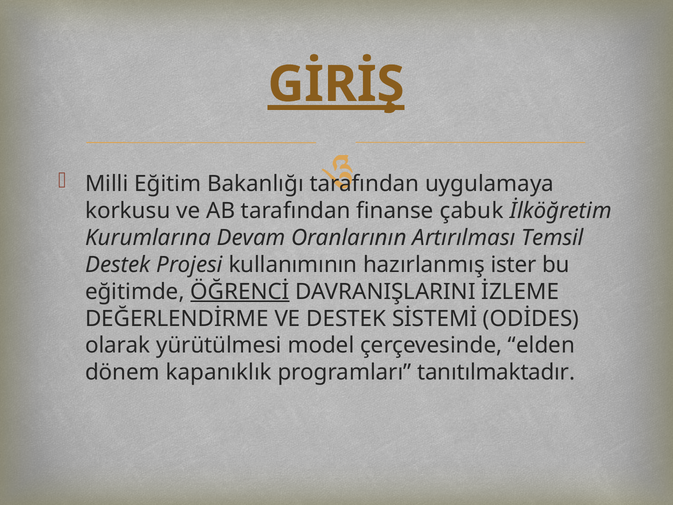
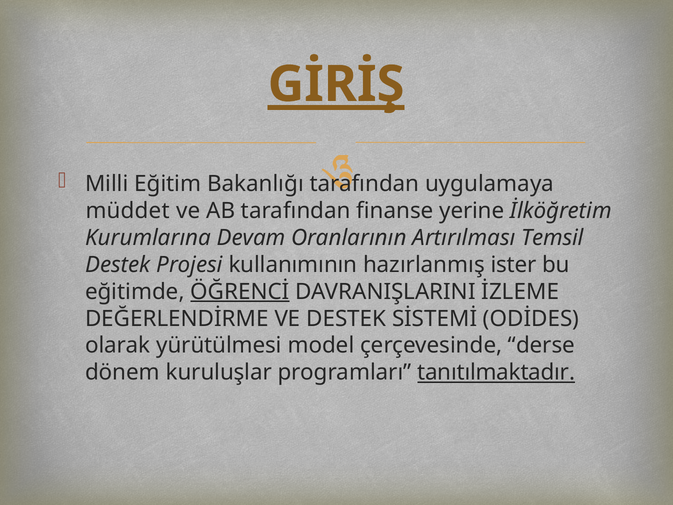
korkusu: korkusu -> müddet (128, 211)
çabuk: çabuk -> yerine (472, 211)
elden: elden -> derse (542, 345)
kapanıklık: kapanıklık -> kuruluşlar (219, 372)
tanıtılmaktadır underline: none -> present (496, 372)
